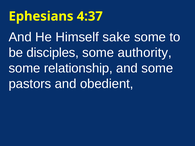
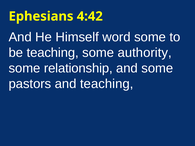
4:37: 4:37 -> 4:42 (90, 16)
sake: sake -> word (116, 37)
be disciples: disciples -> teaching (53, 53)
and obedient: obedient -> teaching (107, 84)
